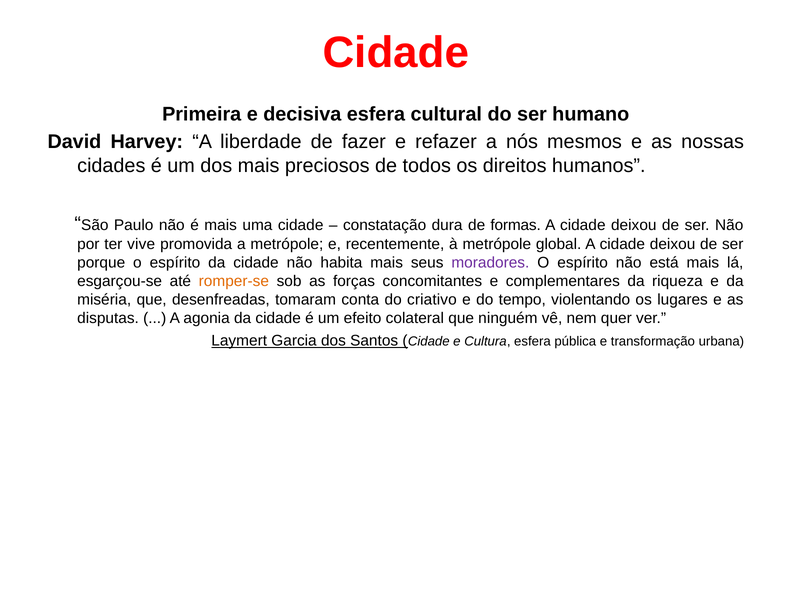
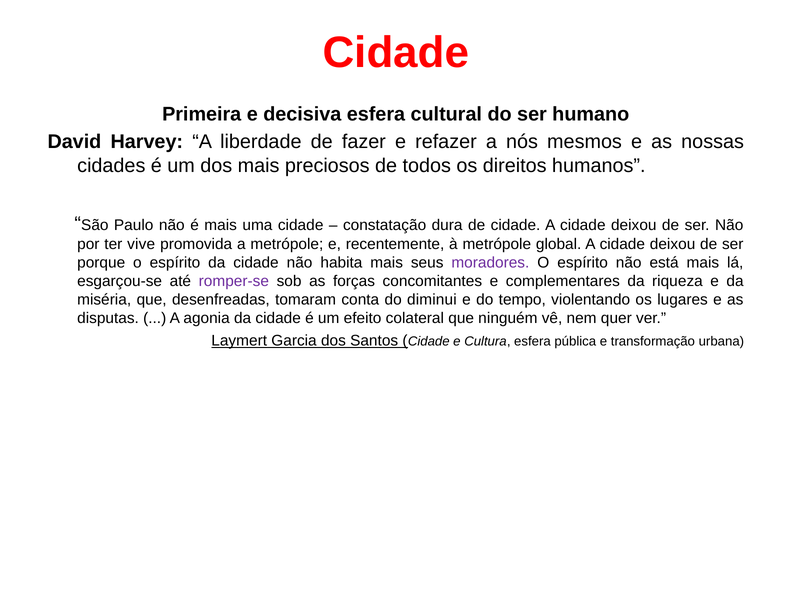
de formas: formas -> cidade (516, 225)
romper-se colour: orange -> purple (234, 281)
criativo: criativo -> diminui (432, 300)
